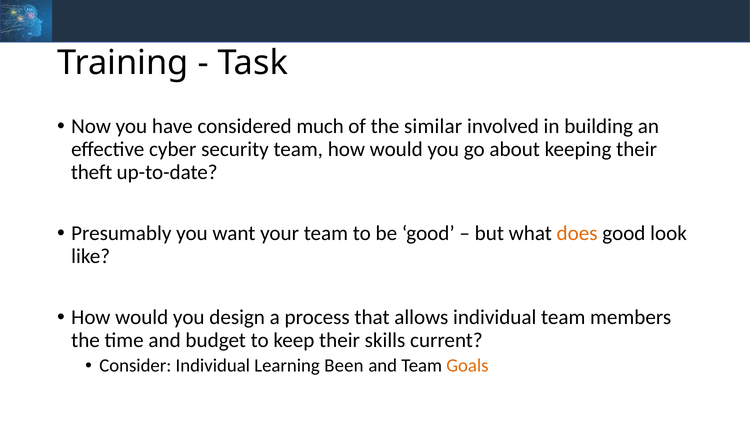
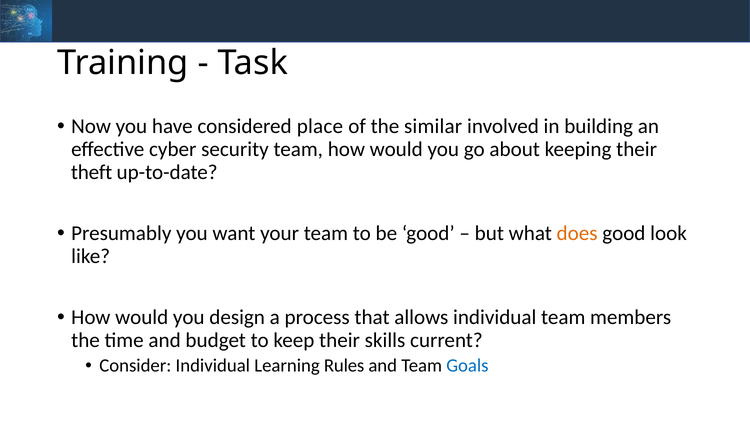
much: much -> place (320, 126)
Been: Been -> Rules (344, 366)
Goals colour: orange -> blue (467, 366)
